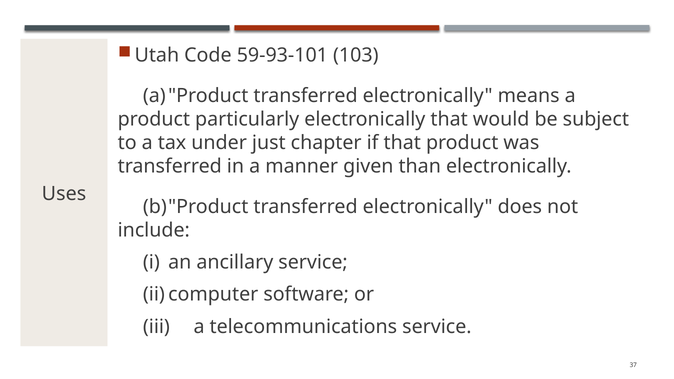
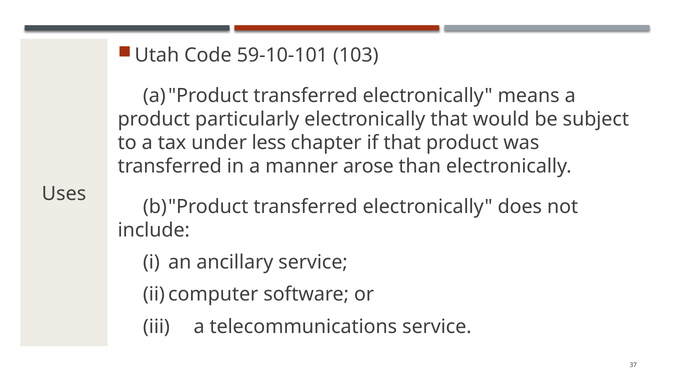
59-93-101: 59-93-101 -> 59-10-101 (282, 55)
just: just -> less (269, 143)
given: given -> arose (368, 166)
